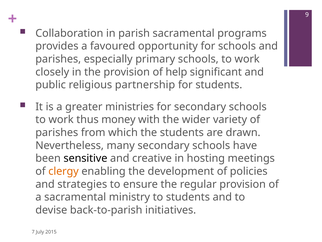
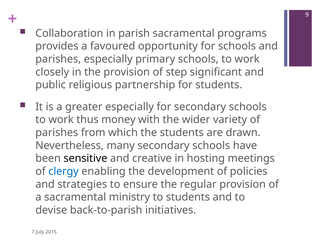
help: help -> step (176, 72)
greater ministries: ministries -> especially (130, 107)
clergy colour: orange -> blue (64, 171)
